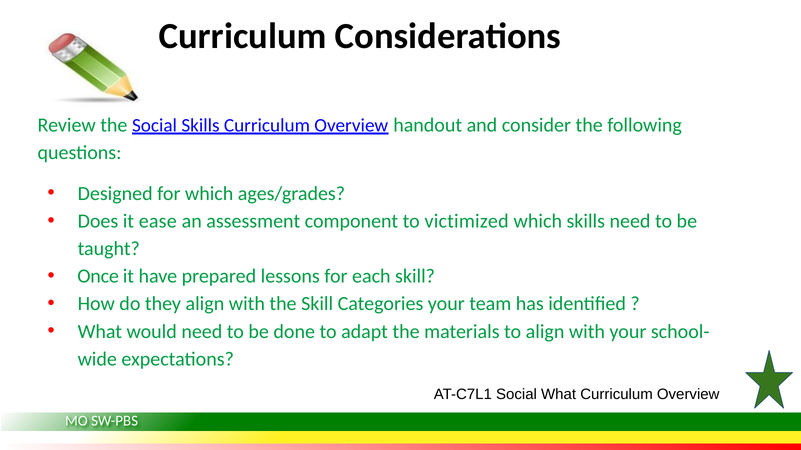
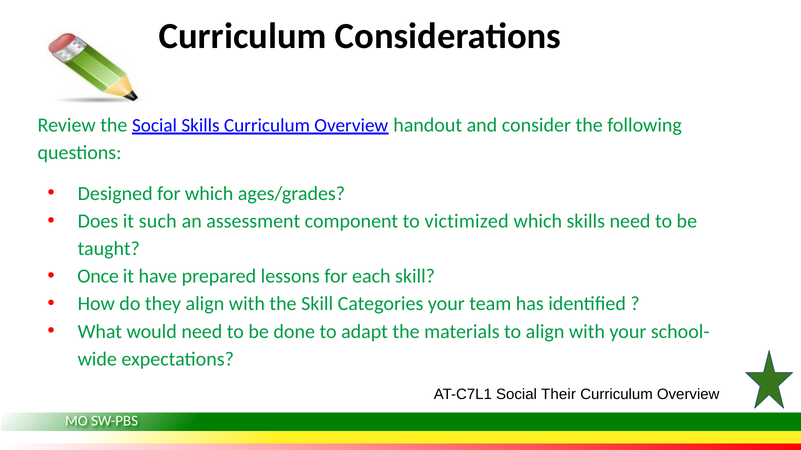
ease: ease -> such (158, 221)
Social What: What -> Their (559, 395)
